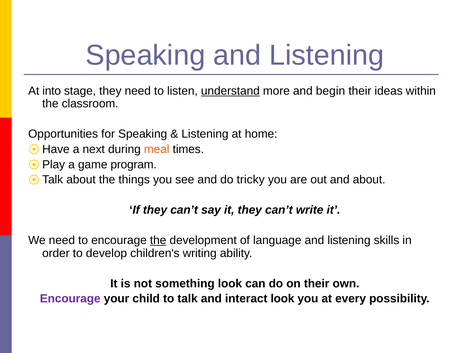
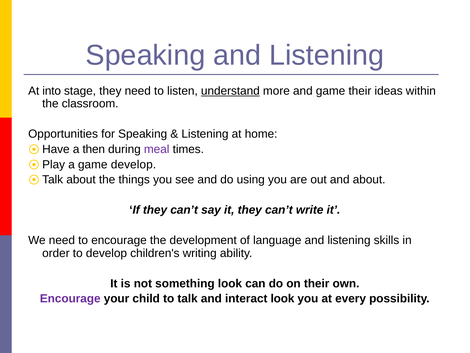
and begin: begin -> game (331, 91)
next: next -> then (94, 149)
meal colour: orange -> purple (157, 149)
game program: program -> develop (133, 164)
tricky: tricky -> using (251, 179)
the underline: present -> none (158, 240)
